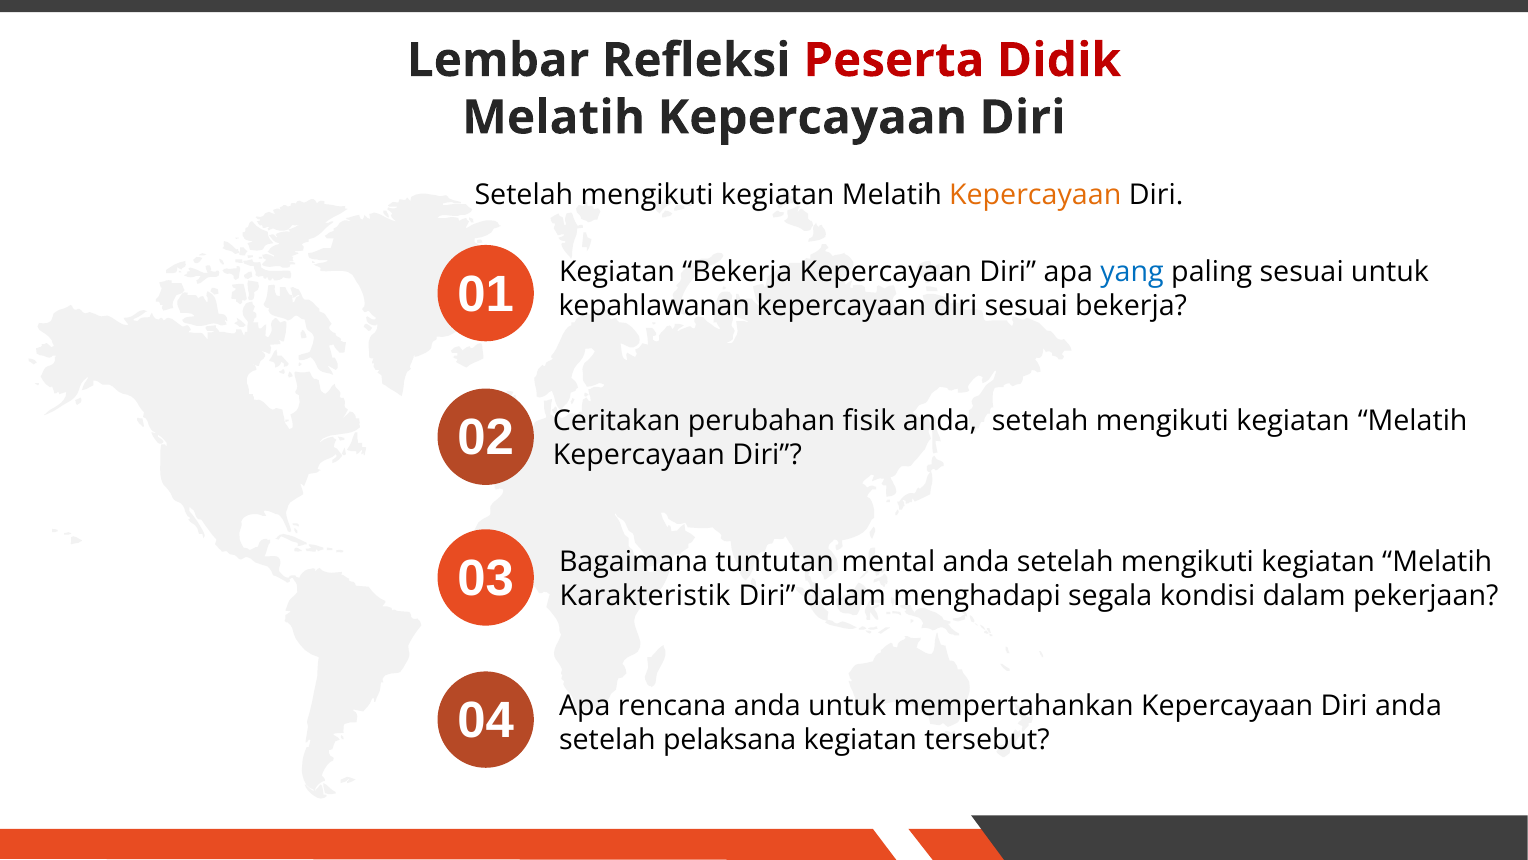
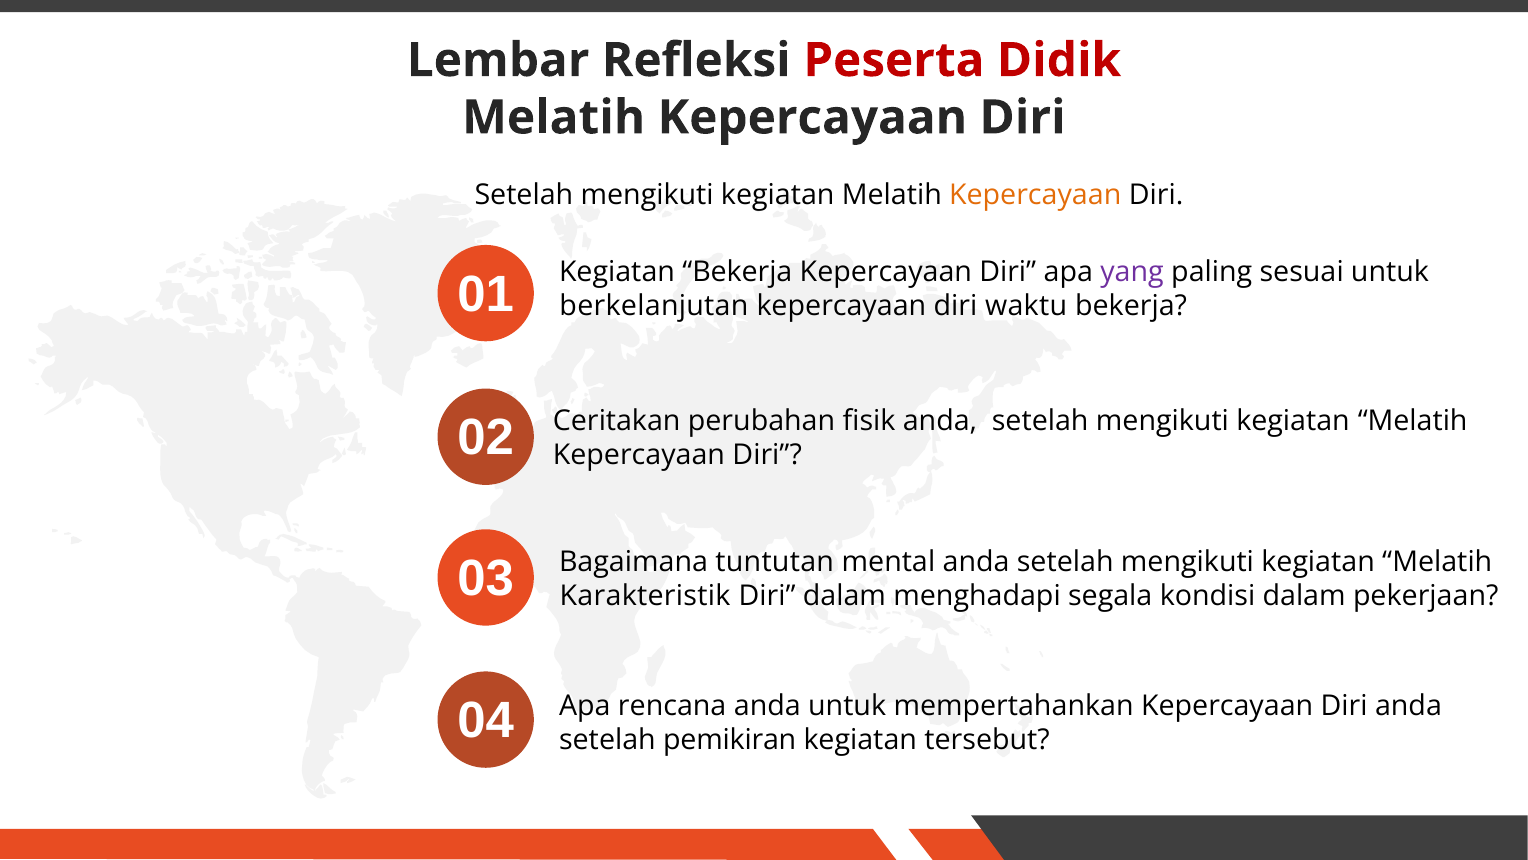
yang colour: blue -> purple (1132, 272)
kepahlawanan: kepahlawanan -> berkelanjutan (654, 306)
diri sesuai: sesuai -> waktu (1026, 306)
pelaksana: pelaksana -> pemikiran (730, 740)
